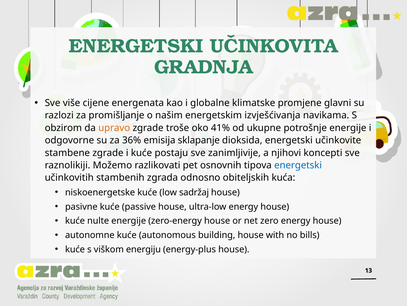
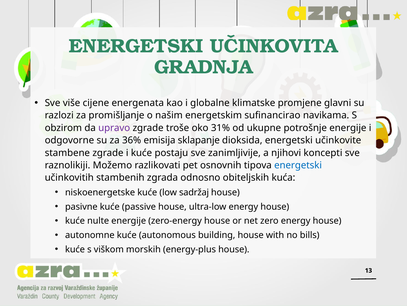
izvješćivanja: izvješćivanja -> sufinancirao (272, 115)
upravo colour: orange -> purple (114, 128)
41%: 41% -> 31% (220, 128)
energiju: energiju -> morskih (143, 249)
